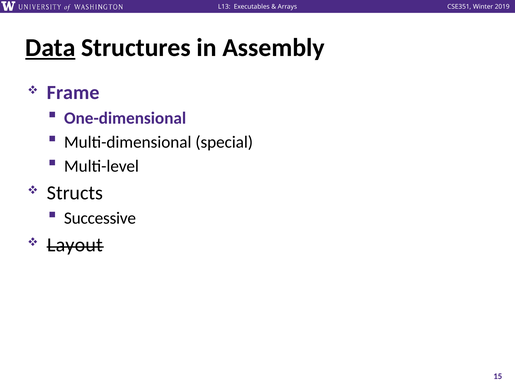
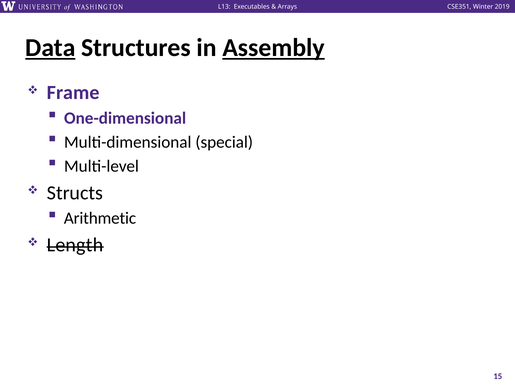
Assembly underline: none -> present (274, 48)
Successive: Successive -> Arithmetic (100, 218)
Layout: Layout -> Length (75, 245)
